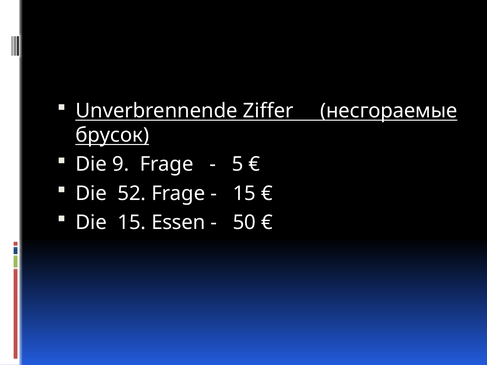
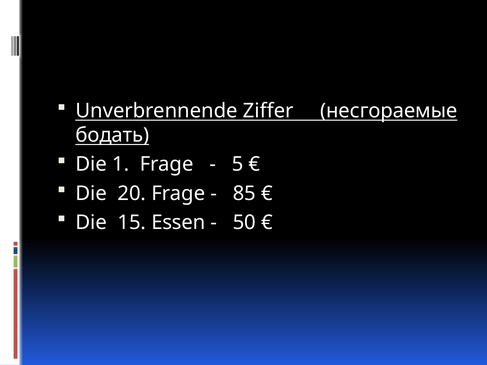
брусок: брусок -> бодать (112, 135)
9: 9 -> 1 (121, 164)
52: 52 -> 20 (132, 193)
15: 15 -> 85 (244, 193)
